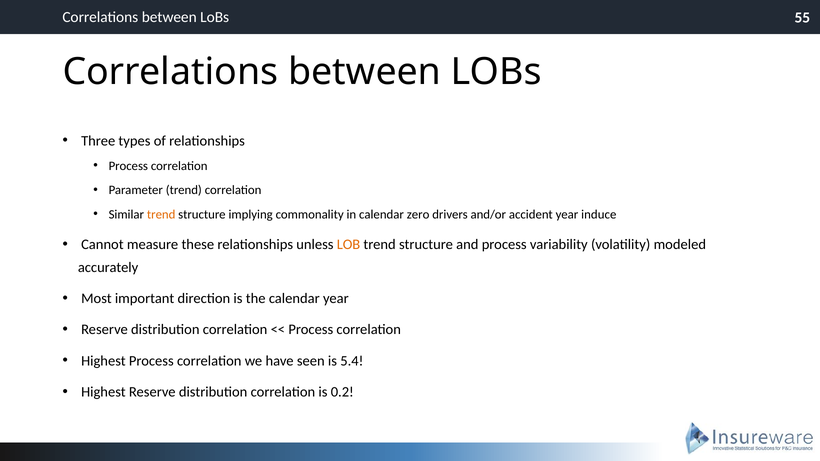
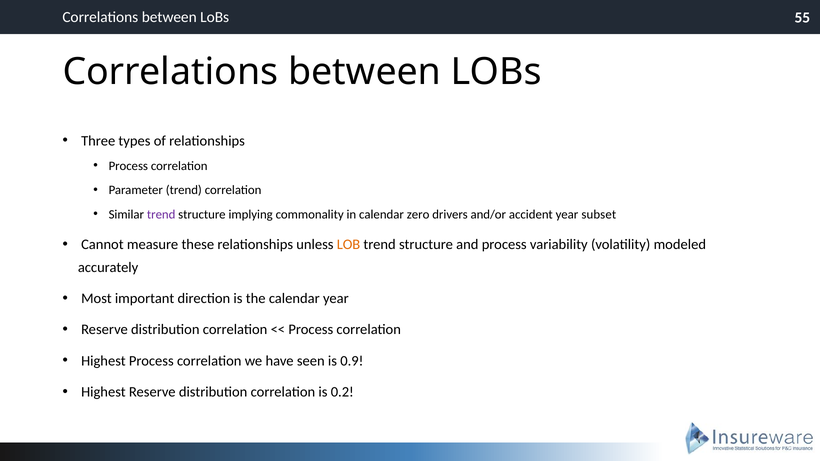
trend colour: orange -> purple (161, 214)
induce: induce -> subset (599, 214)
5.4: 5.4 -> 0.9 (352, 361)
